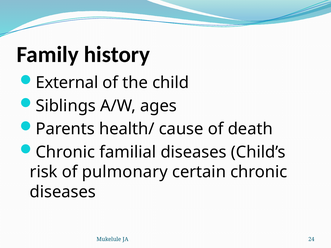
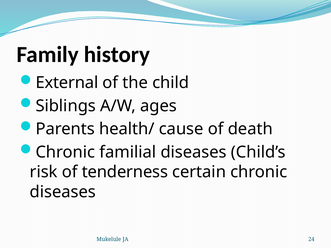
pulmonary: pulmonary -> tenderness (125, 172)
